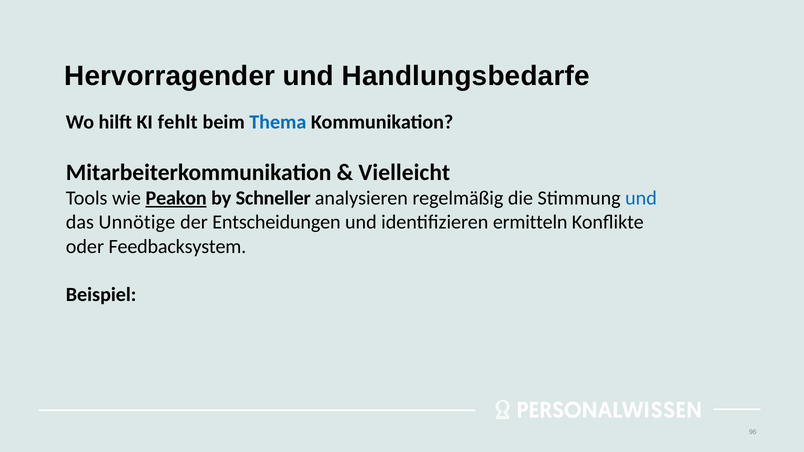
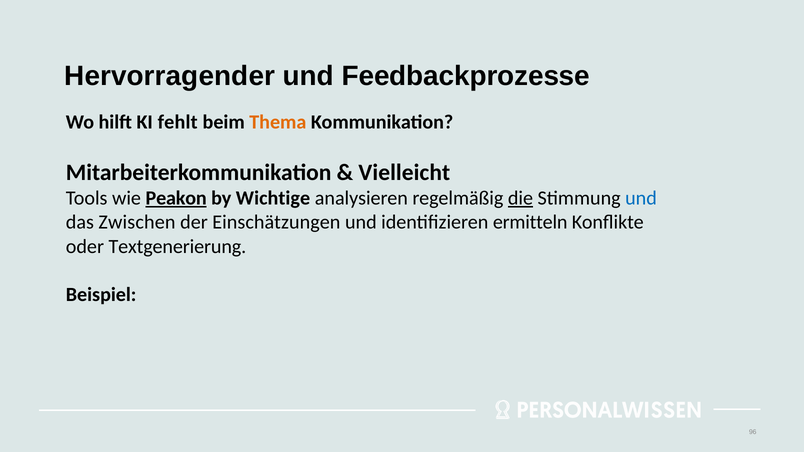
Handlungsbedarfe: Handlungsbedarfe -> Feedbackprozesse (466, 76)
Thema colour: blue -> orange (278, 122)
Schneller: Schneller -> Wichtige (273, 198)
die underline: none -> present (520, 198)
Unnötige: Unnötige -> Zwischen (137, 222)
Entscheidungen: Entscheidungen -> Einschätzungen (276, 222)
Feedbacksystem: Feedbacksystem -> Textgenerierung (177, 247)
